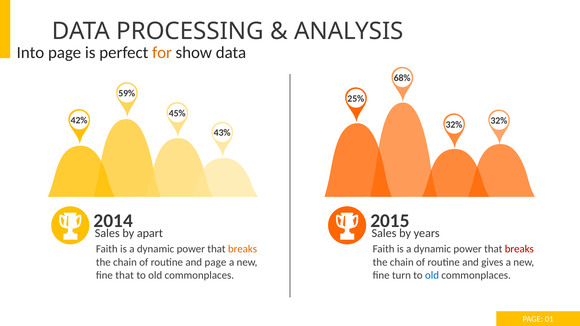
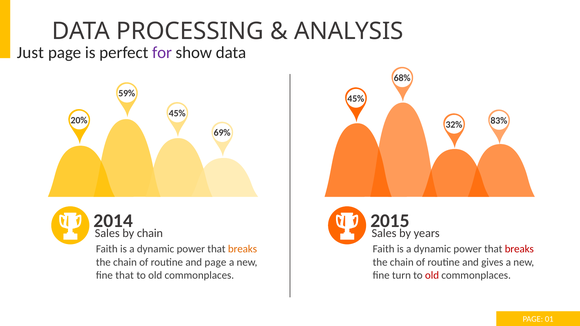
Into: Into -> Just (30, 53)
for colour: orange -> purple (162, 53)
25%: 25% -> 45% (356, 99)
42%: 42% -> 20% (79, 120)
32% 32%: 32% -> 83% (499, 121)
43%: 43% -> 69% (222, 133)
by apart: apart -> chain (150, 233)
old colour: blue -> red (432, 275)
